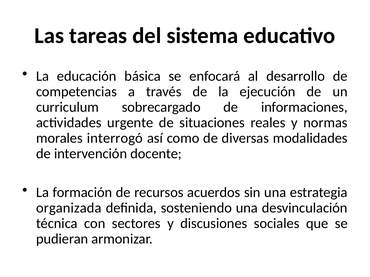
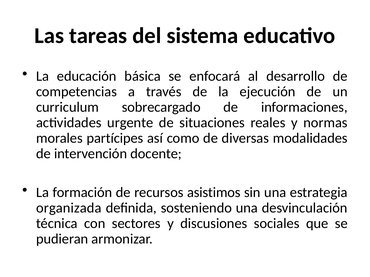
interrogó: interrogó -> partícipes (115, 138)
acuerdos: acuerdos -> asistimos (214, 193)
